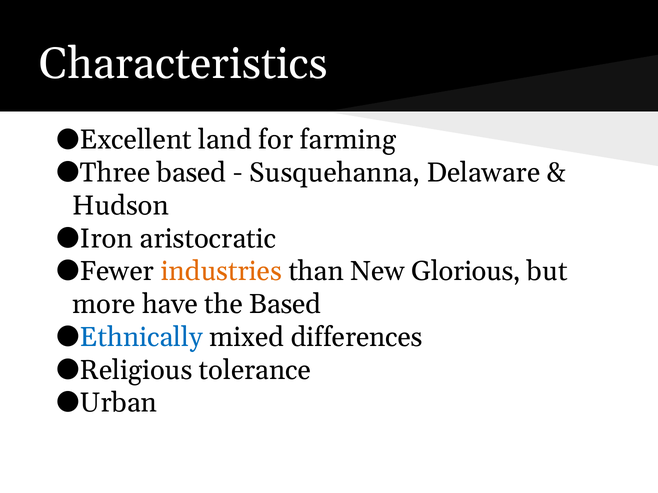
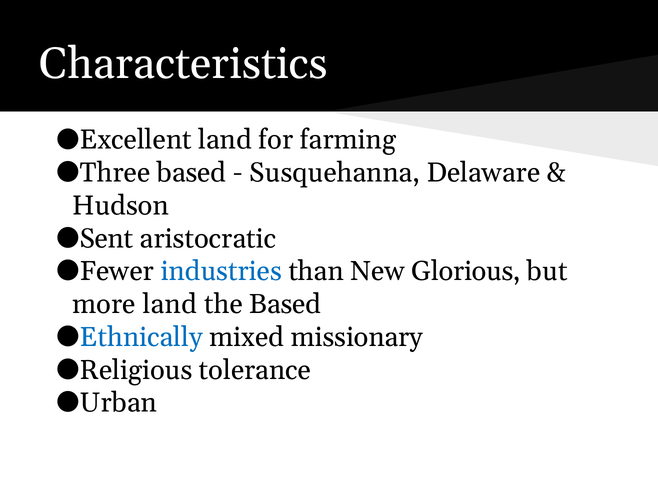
Iron: Iron -> Sent (107, 239)
industries colour: orange -> blue (221, 272)
more have: have -> land (170, 305)
differences: differences -> missionary (357, 337)
